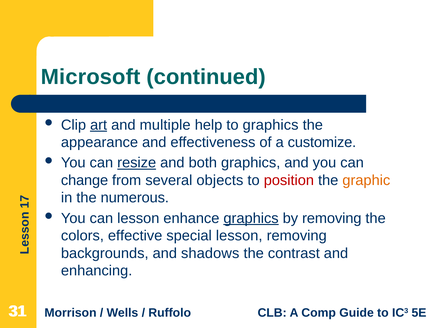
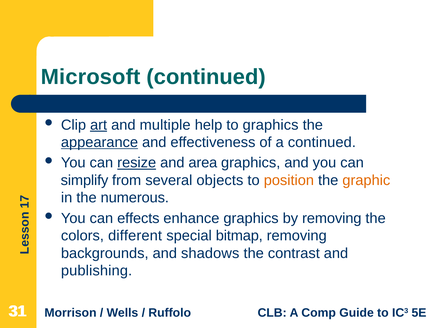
appearance underline: none -> present (100, 143)
a customize: customize -> continued (322, 143)
both: both -> area (203, 163)
change: change -> simplify (85, 181)
position colour: red -> orange (289, 181)
can lesson: lesson -> effects (138, 219)
graphics underline: present -> none (251, 219)
effective: effective -> different (135, 236)
special lesson: lesson -> bitmap (239, 236)
enhancing: enhancing -> publishing (97, 271)
